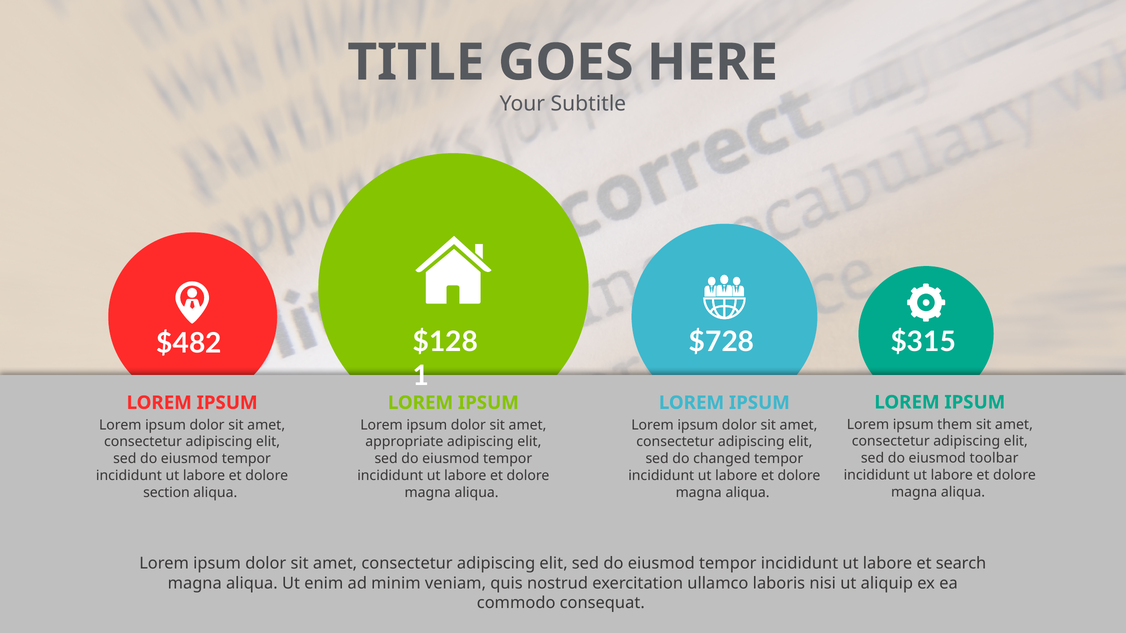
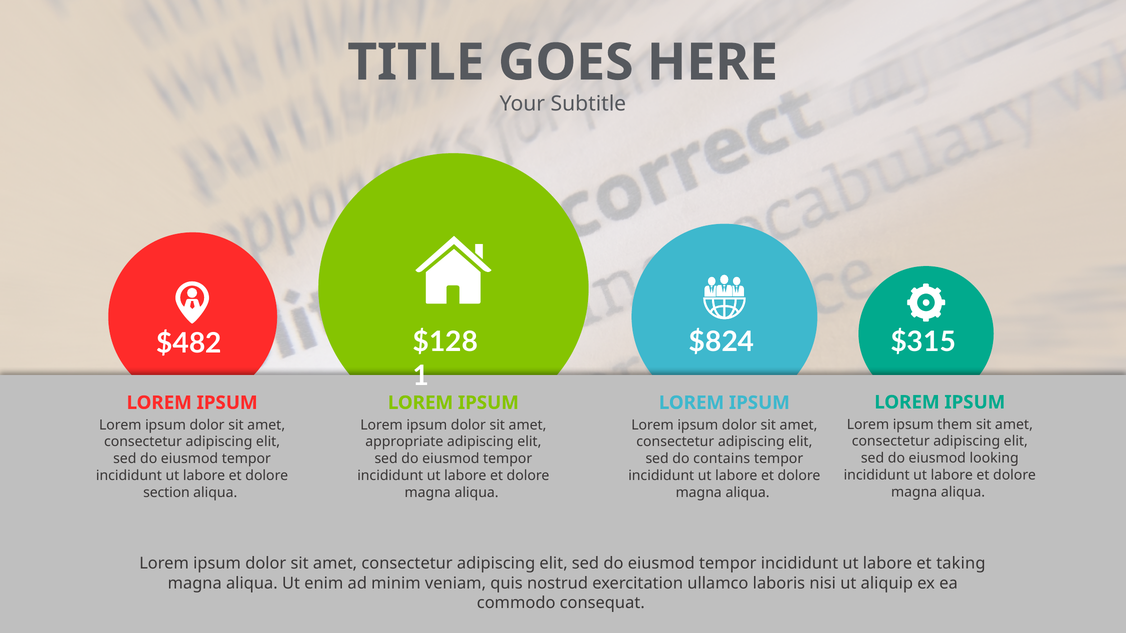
$728: $728 -> $824 (722, 342)
toolbar: toolbar -> looking (994, 458)
changed: changed -> contains (722, 459)
search: search -> taking (961, 564)
